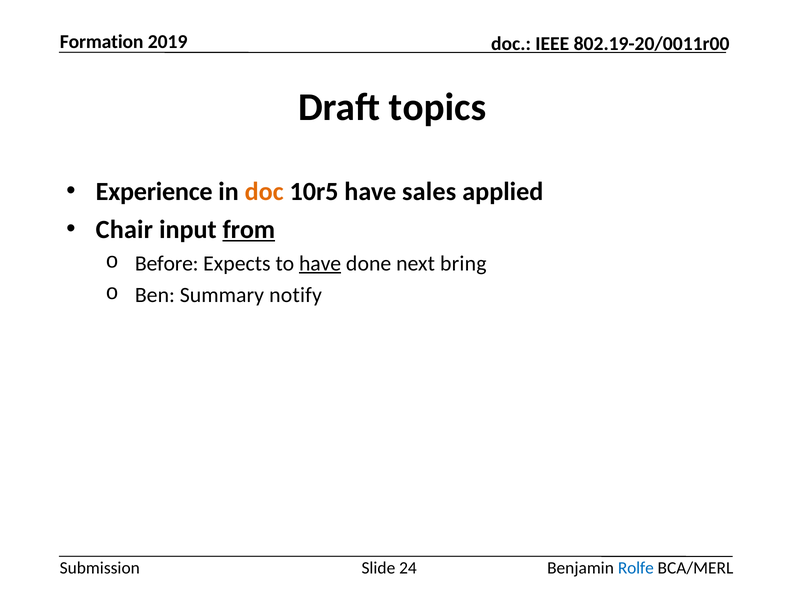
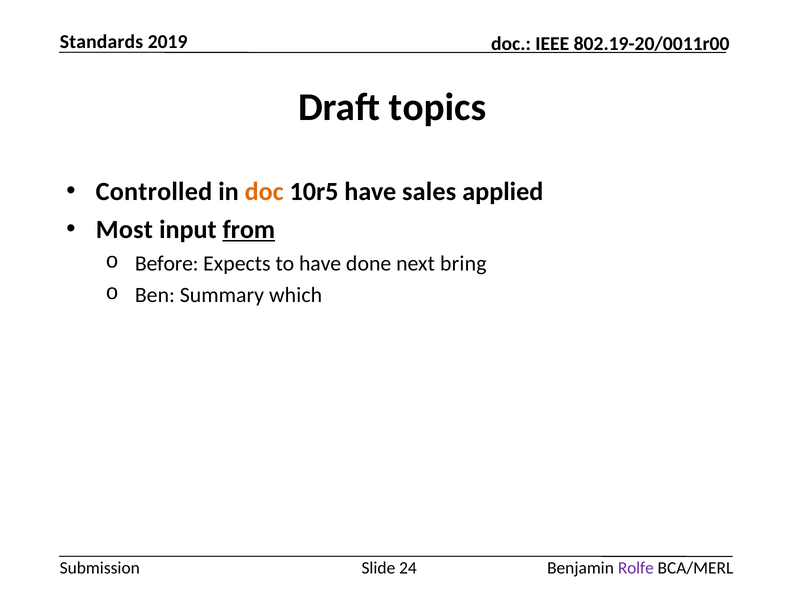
Formation: Formation -> Standards (101, 42)
Experience: Experience -> Controlled (154, 191)
Chair: Chair -> Most (124, 229)
have underline: present -> none (320, 263)
notify: notify -> which (296, 295)
Rolfe colour: blue -> purple (636, 568)
